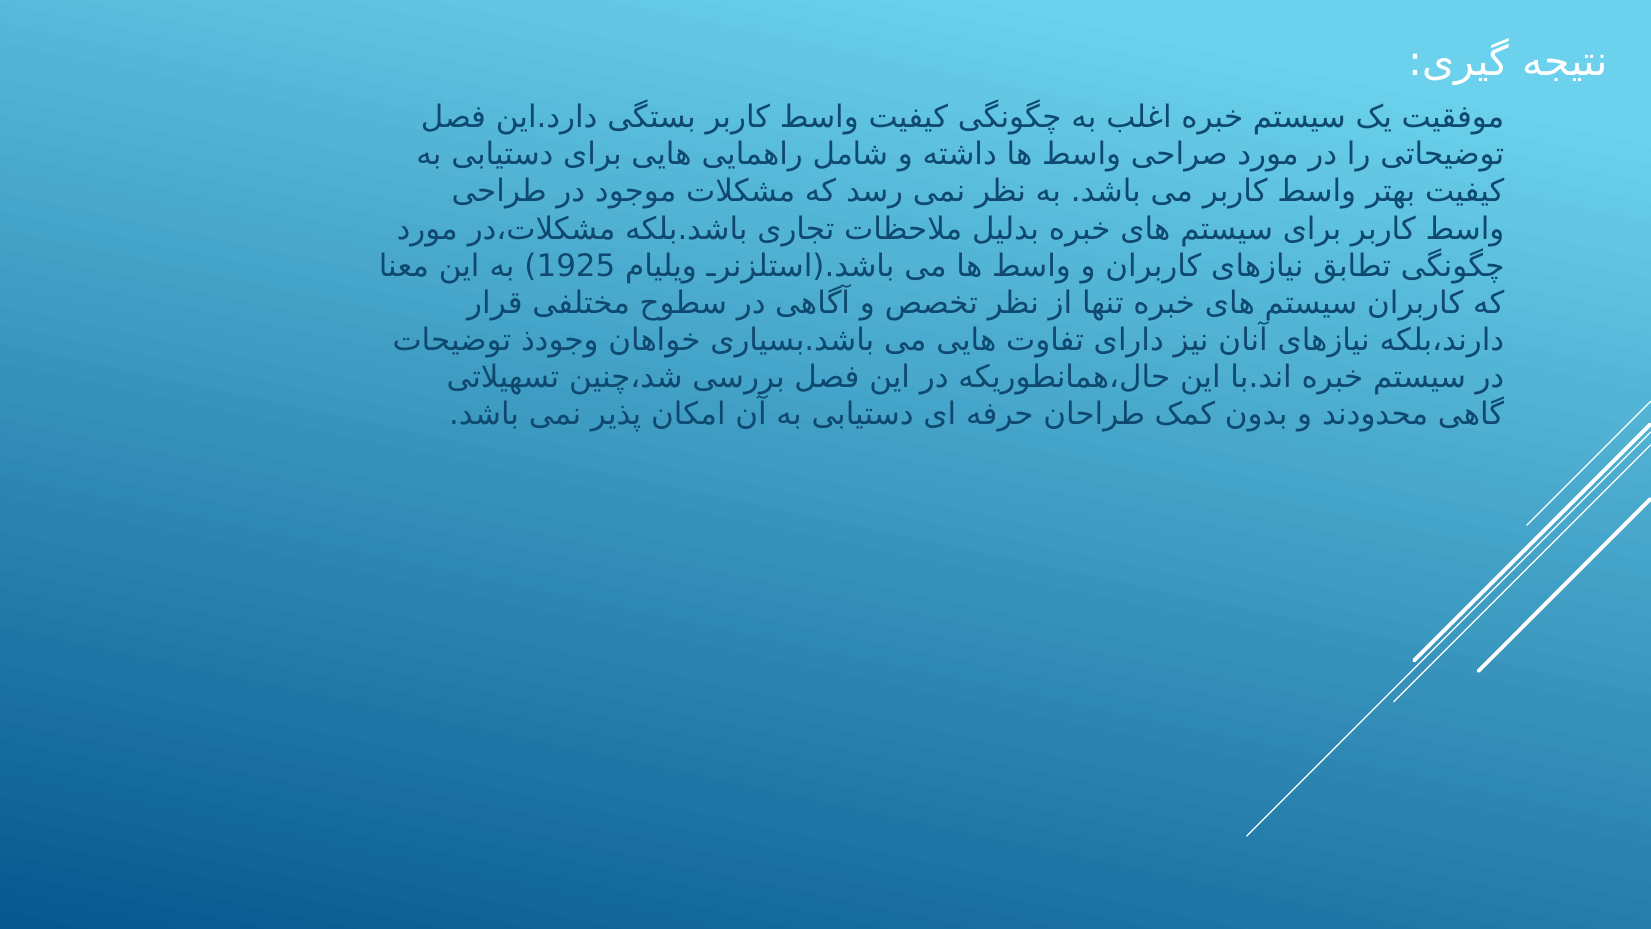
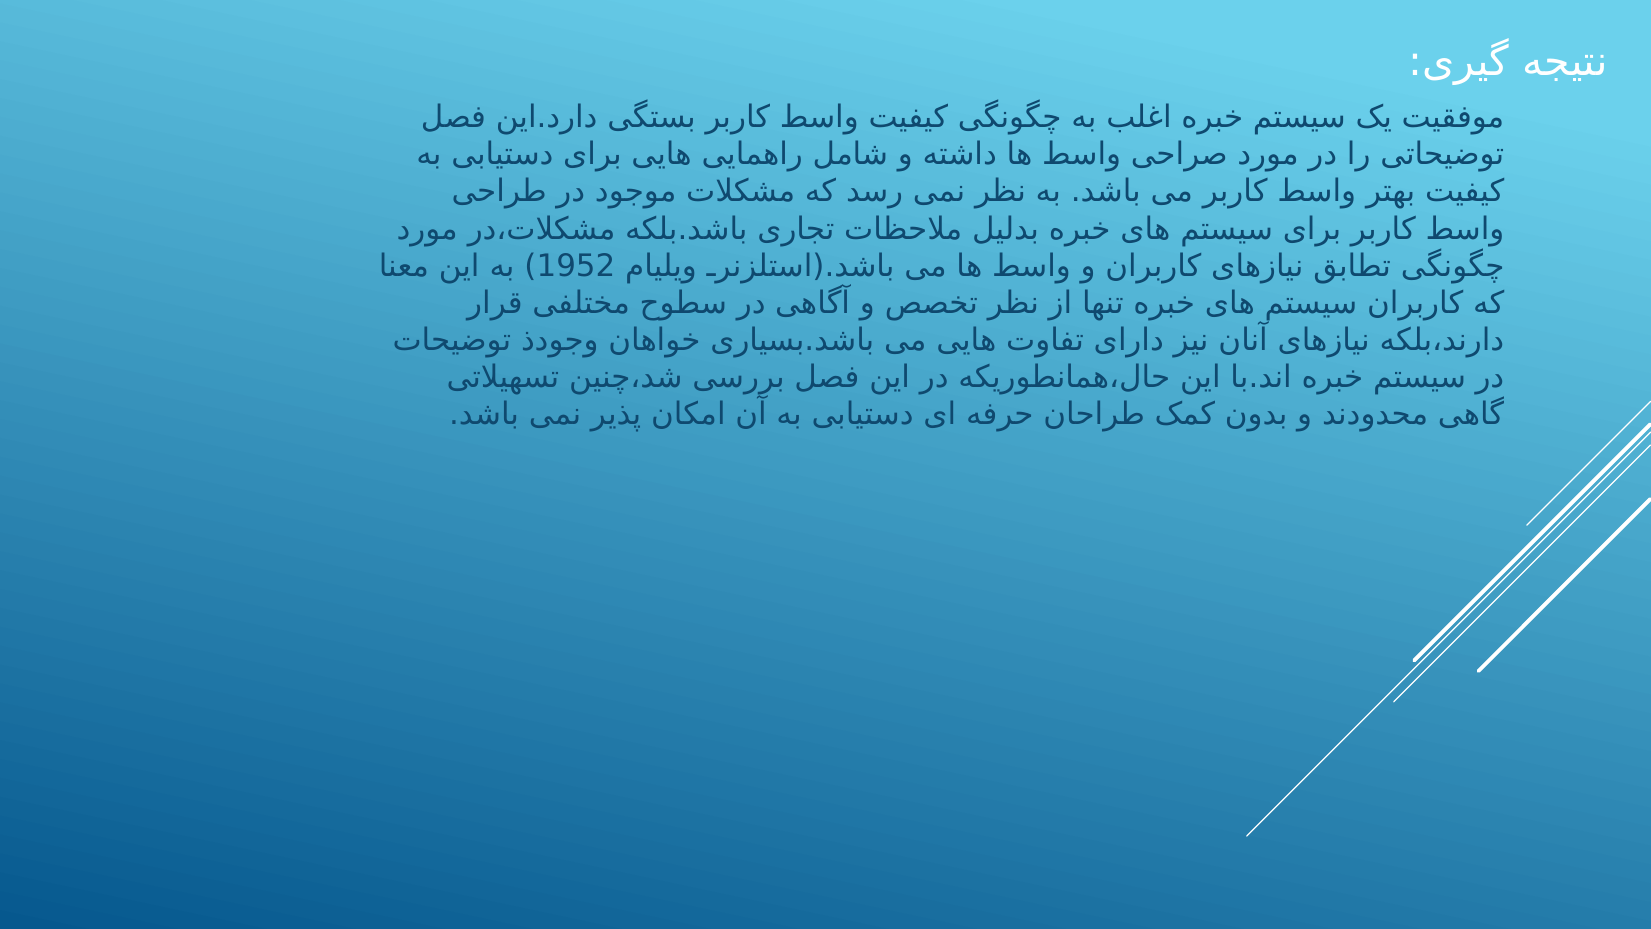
1925: 1925 -> 1952 (576, 266)
